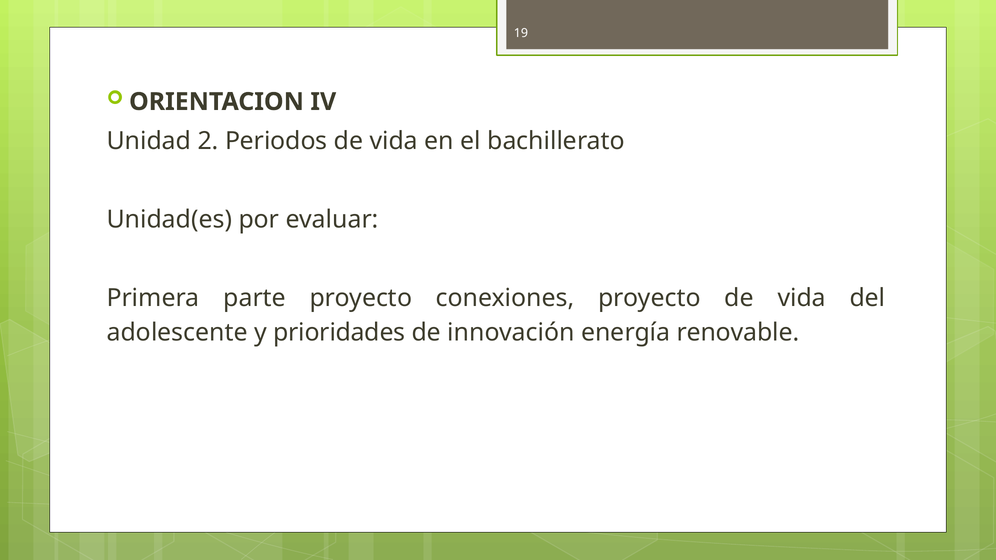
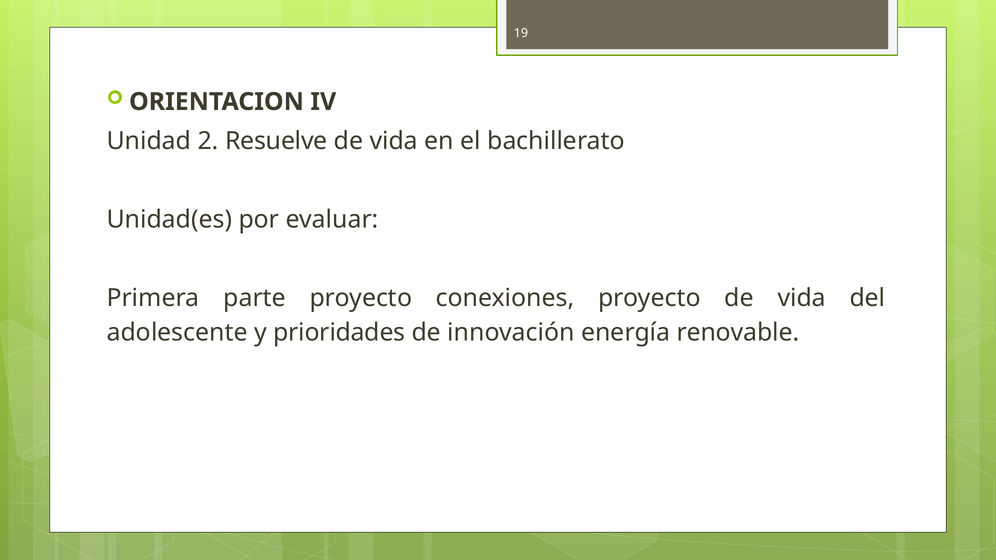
Periodos: Periodos -> Resuelve (276, 141)
